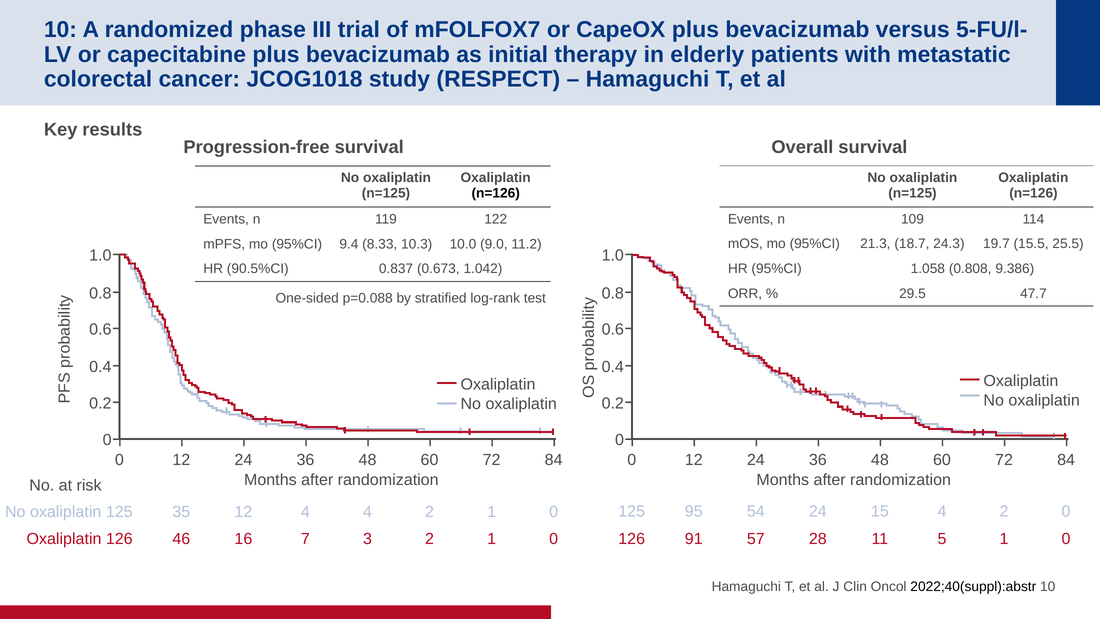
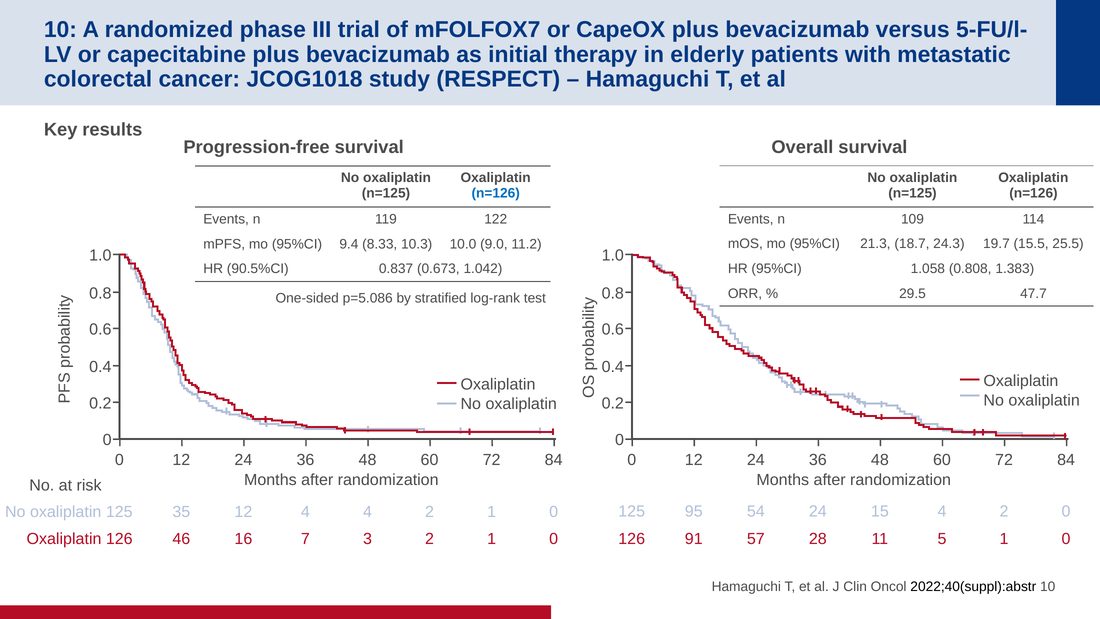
n=126 colour: black -> blue (496, 193)
9.386: 9.386 -> 1.383 (1015, 269)
p=0.088: p=0.088 -> p=5.086 (368, 298)
